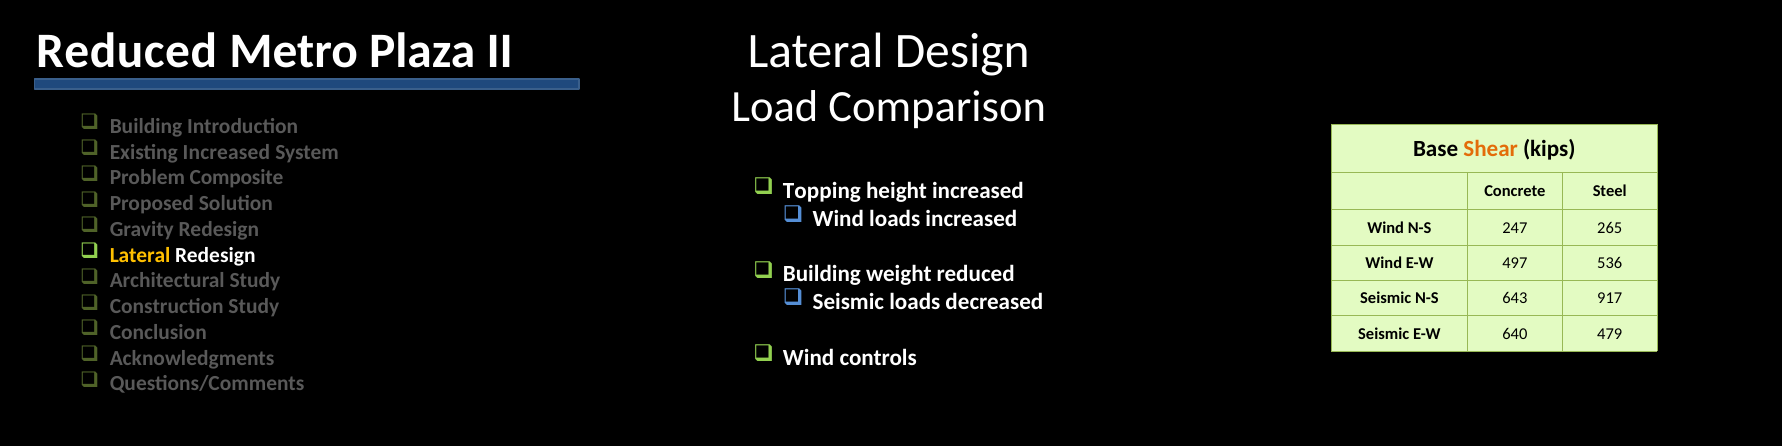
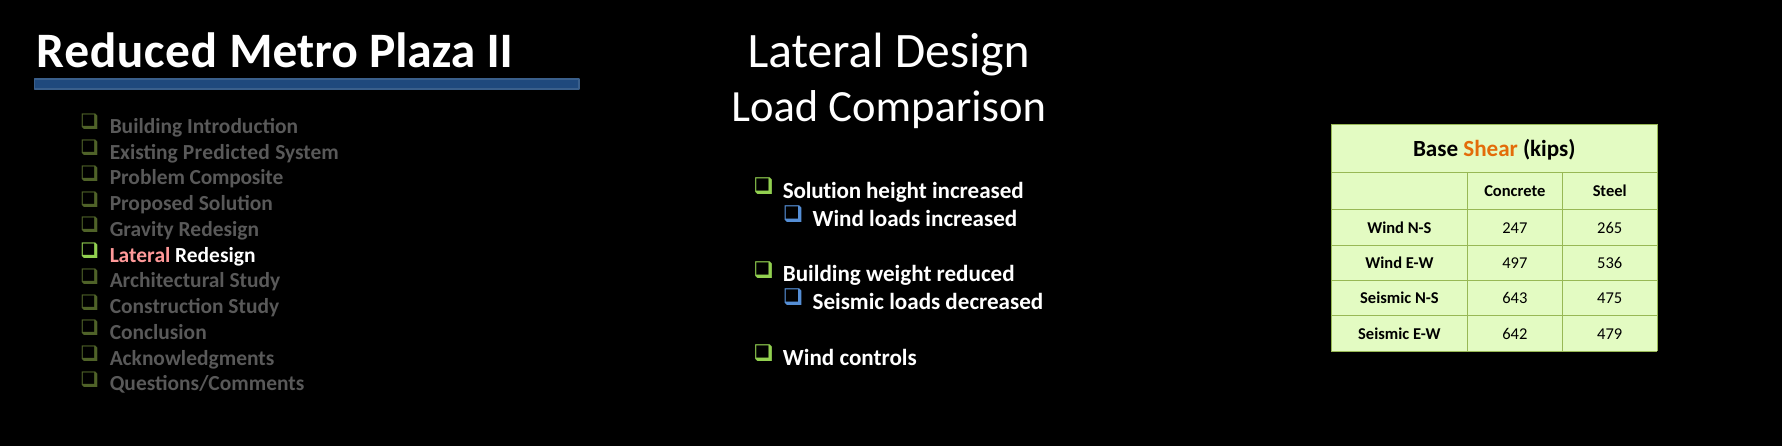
Existing Increased: Increased -> Predicted (226, 152)
Topping: Topping -> Solution (822, 191)
Lateral colour: yellow -> pink (140, 255)
917: 917 -> 475 (1610, 298)
640: 640 -> 642 (1515, 334)
